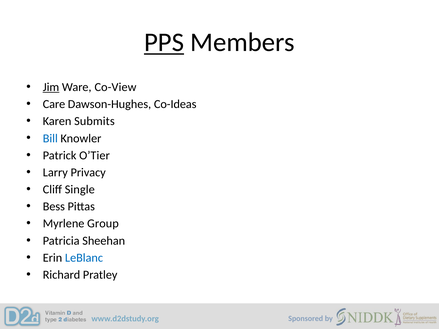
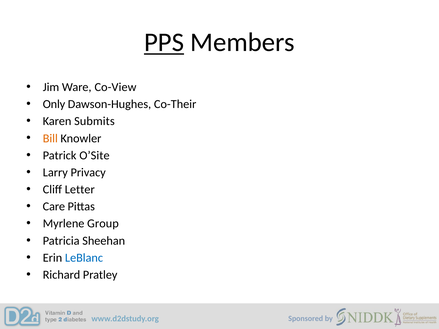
Jim underline: present -> none (51, 87)
Care: Care -> Only (54, 104)
Co-Ideas: Co-Ideas -> Co-Their (175, 104)
Bill colour: blue -> orange (50, 138)
O’Tier: O’Tier -> O’Site (95, 155)
Single: Single -> Letter (80, 190)
Bess: Bess -> Care (54, 207)
